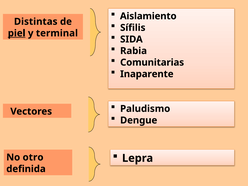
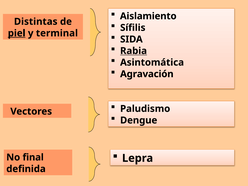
Rabia underline: none -> present (134, 51)
Comunitarias: Comunitarias -> Asintomática (152, 62)
Inaparente: Inaparente -> Agravación (147, 74)
otro: otro -> final (33, 157)
